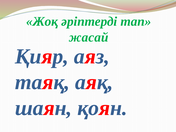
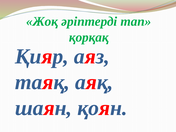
жасай: жасай -> қорқақ (89, 37)
